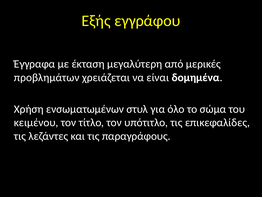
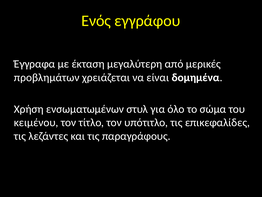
Εξής: Εξής -> Ενός (96, 21)
